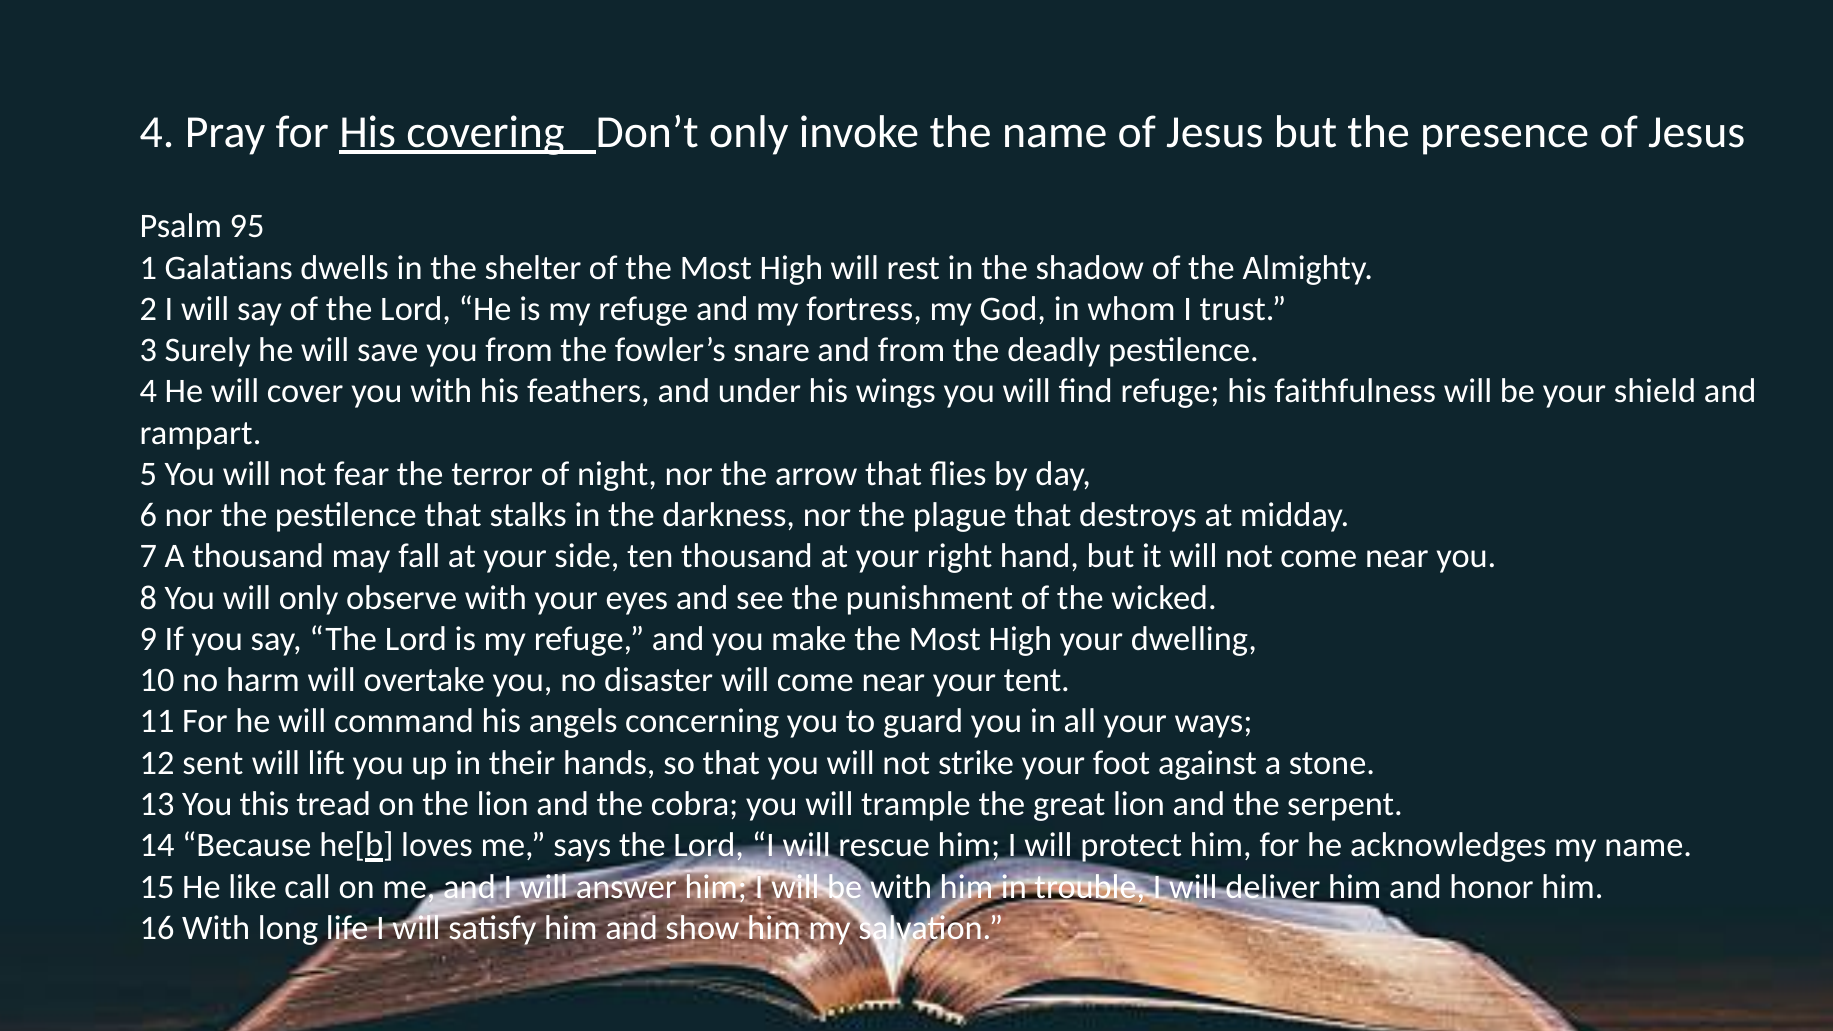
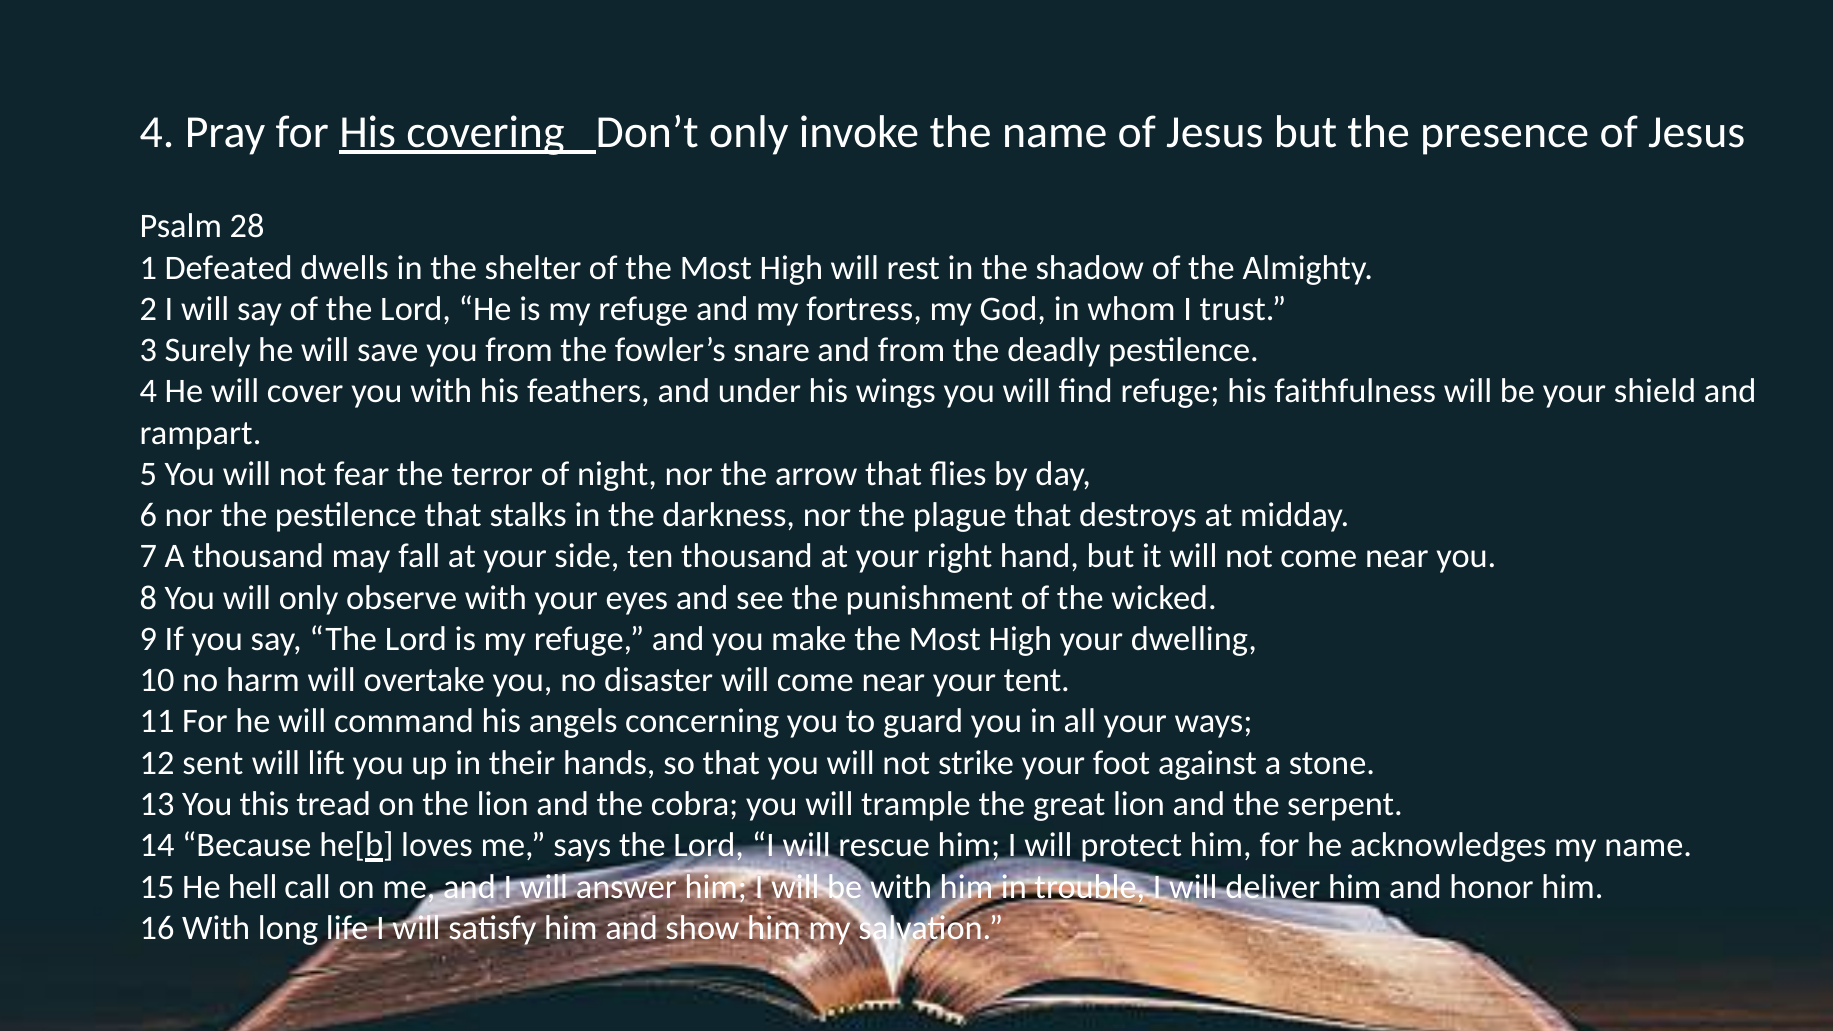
95: 95 -> 28 (247, 227)
Galatians: Galatians -> Defeated (229, 268)
like: like -> hell (253, 887)
